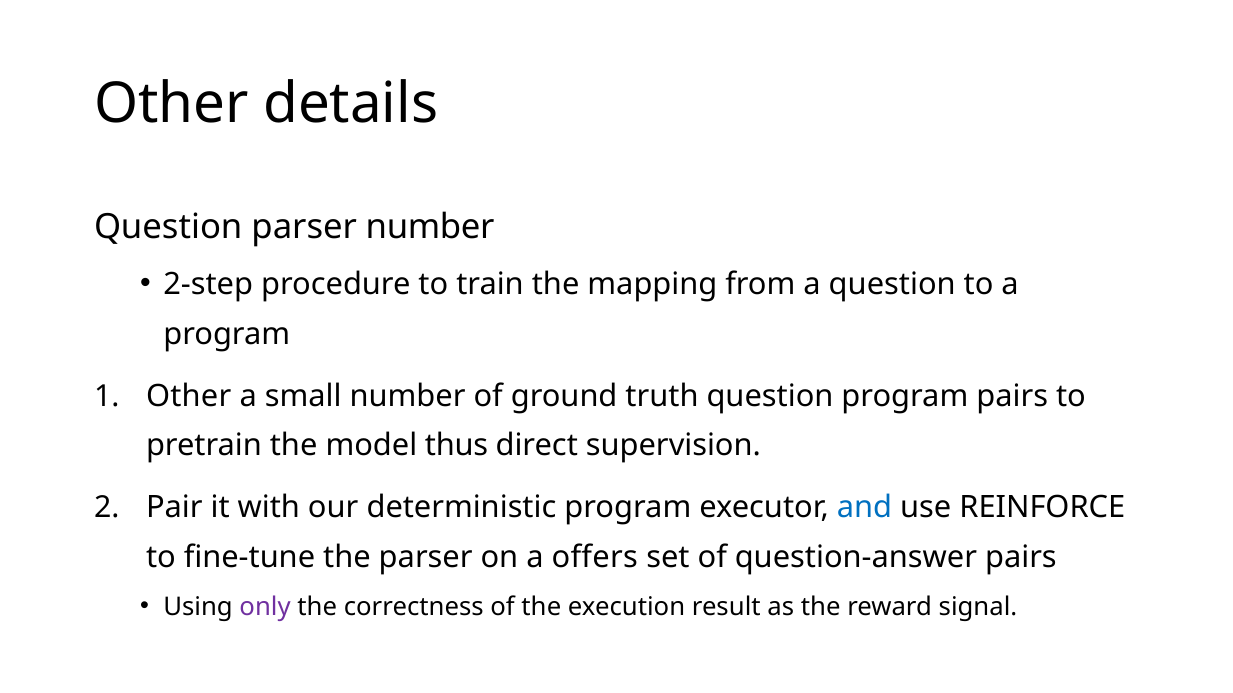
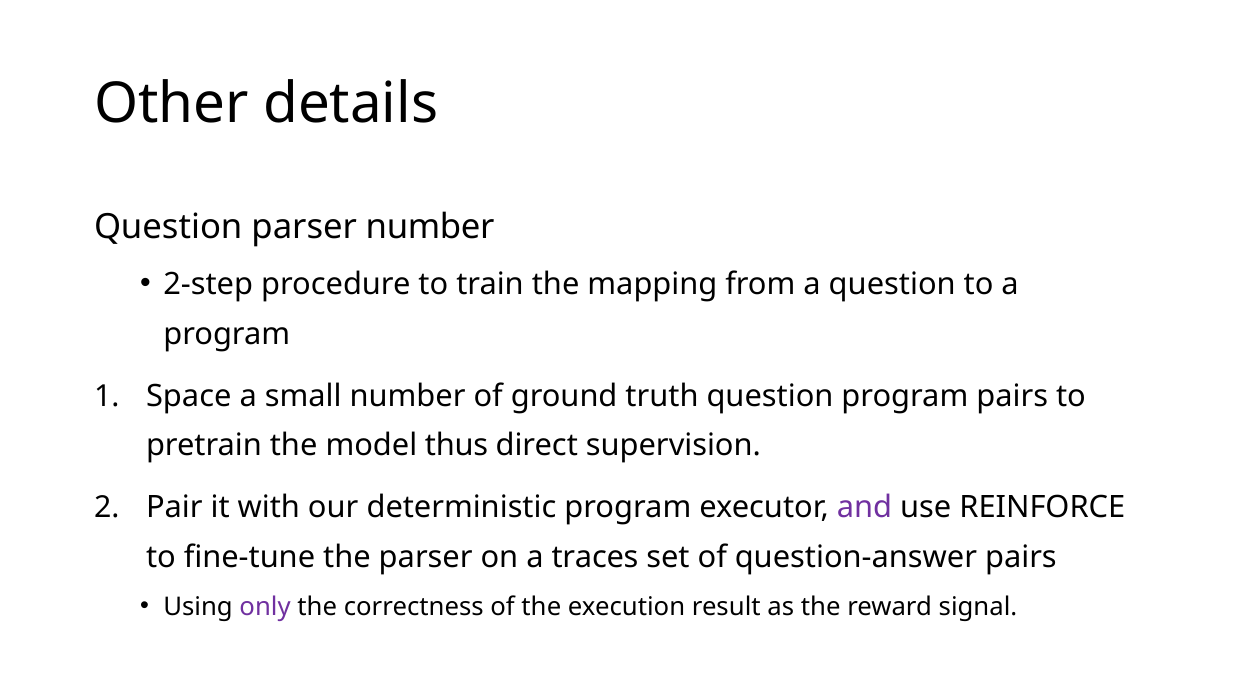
Other: Other -> Space (189, 396)
and colour: blue -> purple (864, 508)
offers: offers -> traces (595, 557)
